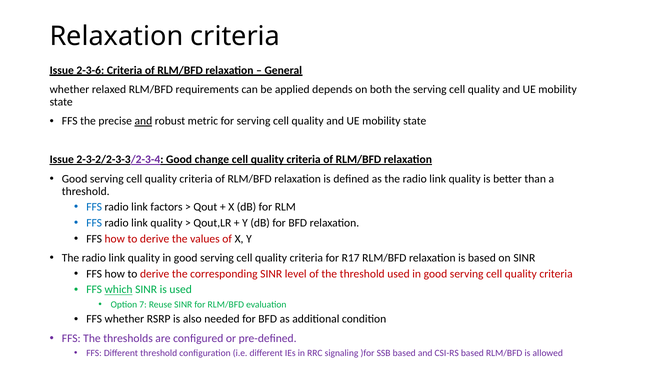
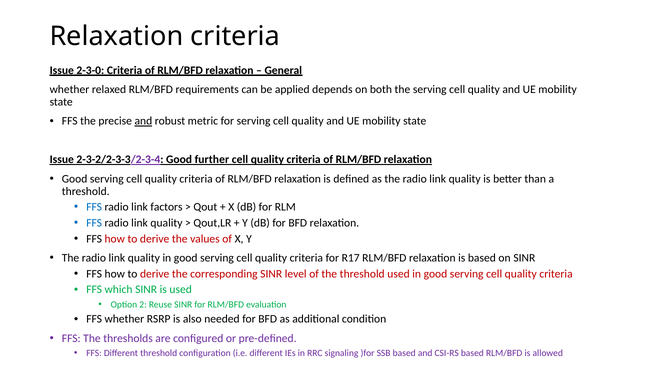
2-3-6: 2-3-6 -> 2-3-0 (90, 70)
change: change -> further (212, 160)
which underline: present -> none (119, 290)
7: 7 -> 2 (143, 305)
